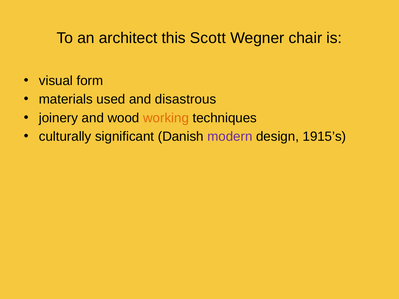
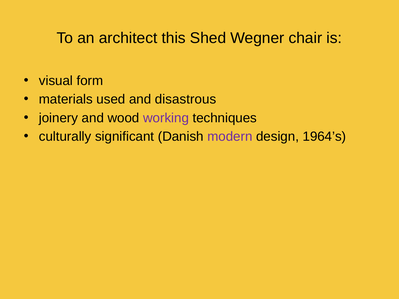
Scott: Scott -> Shed (208, 38)
working colour: orange -> purple (166, 118)
1915’s: 1915’s -> 1964’s (324, 137)
